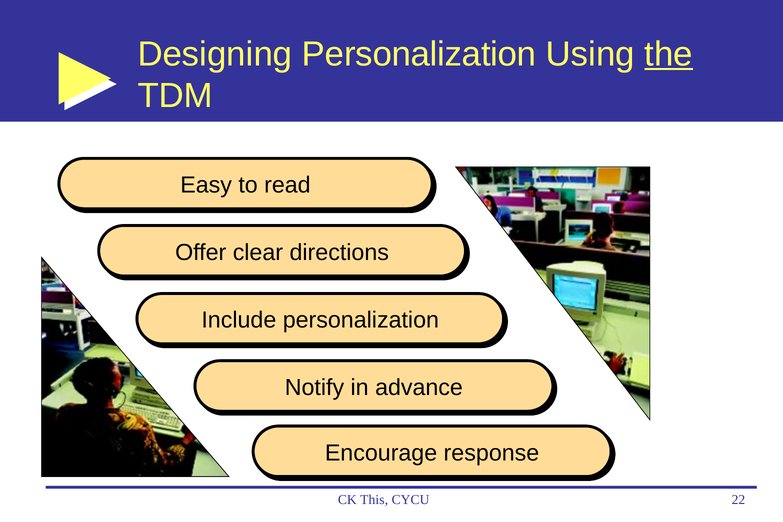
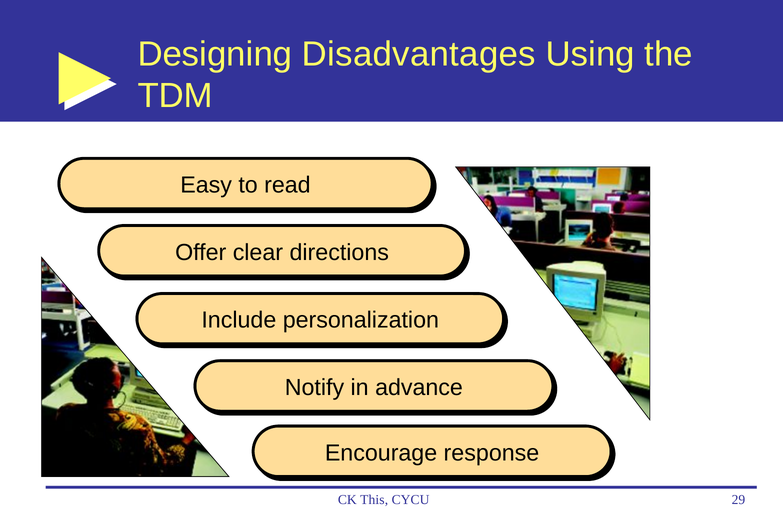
Designing Personalization: Personalization -> Disadvantages (419, 54)
the underline: present -> none (669, 54)
22: 22 -> 29 (738, 500)
